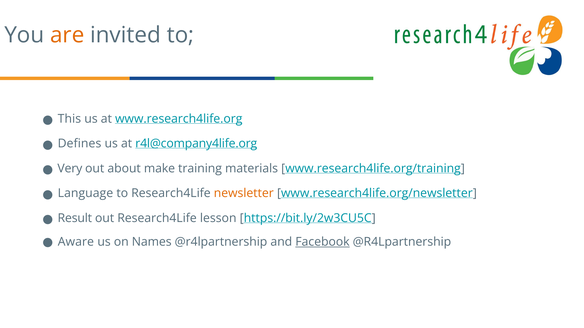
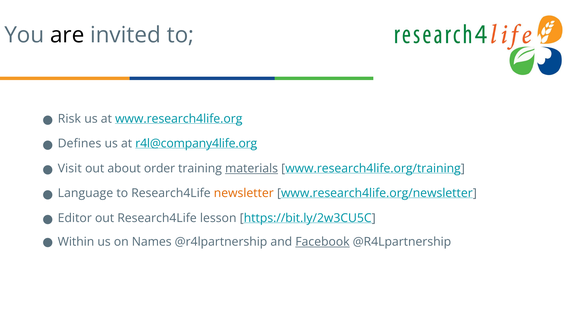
are colour: orange -> black (67, 35)
This: This -> Risk (69, 119)
Very: Very -> Visit (70, 169)
make: make -> order (160, 169)
materials underline: none -> present (252, 169)
Result: Result -> Editor (75, 218)
Aware: Aware -> Within (76, 242)
